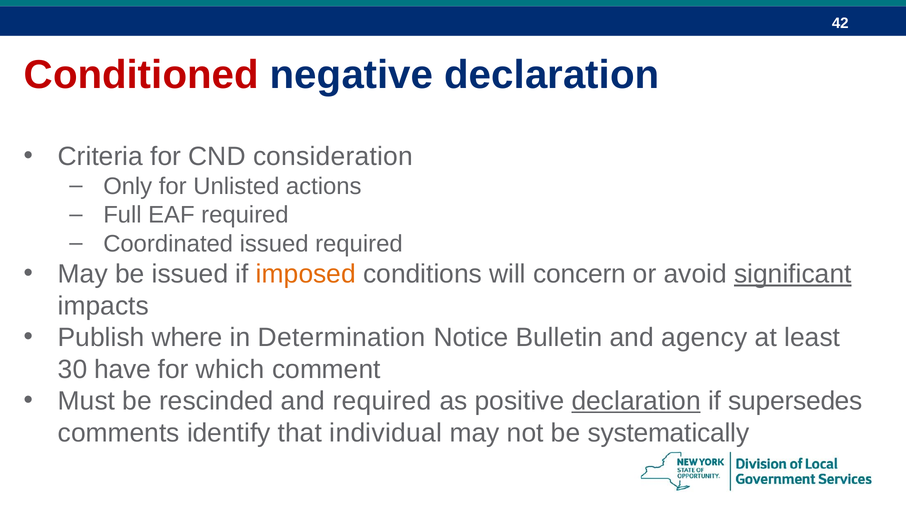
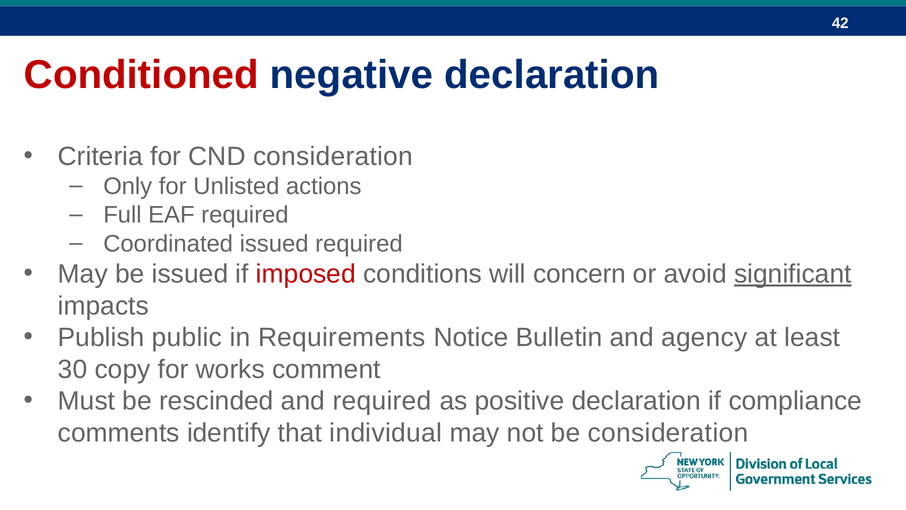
imposed colour: orange -> red (306, 274)
where: where -> public (187, 337)
Determination: Determination -> Requirements (342, 337)
have: have -> copy (123, 369)
which: which -> works (230, 369)
declaration underline: present -> none (636, 401)
supersedes: supersedes -> compliance (795, 401)
be systematically: systematically -> consideration (668, 432)
